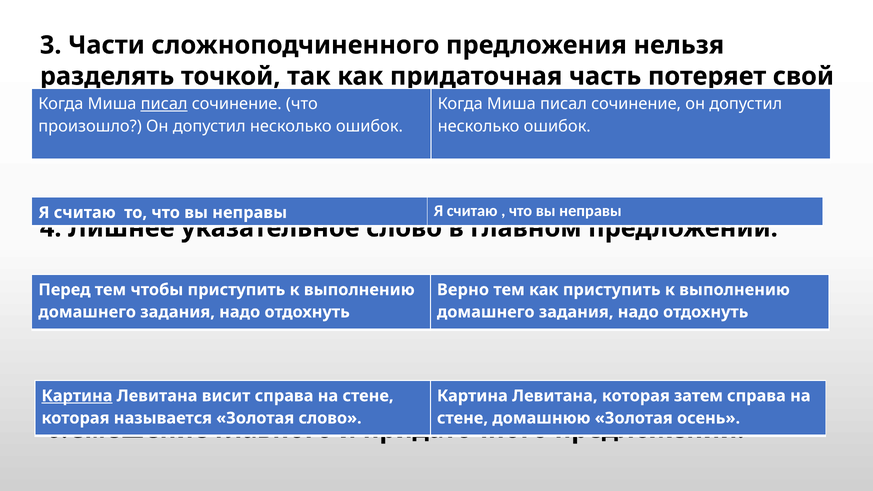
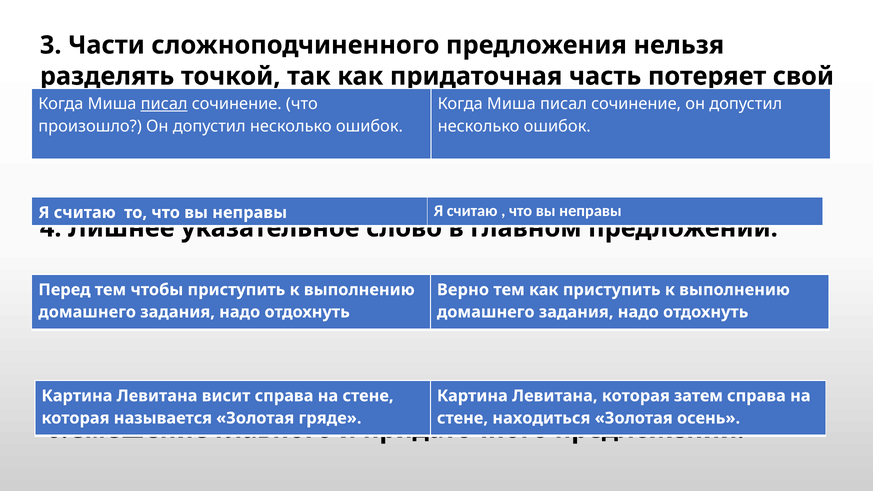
Картина underline: present -> none (77, 396)
слово: слово -> гряде (330, 418)
домашнюю: домашнюю -> находиться (541, 418)
